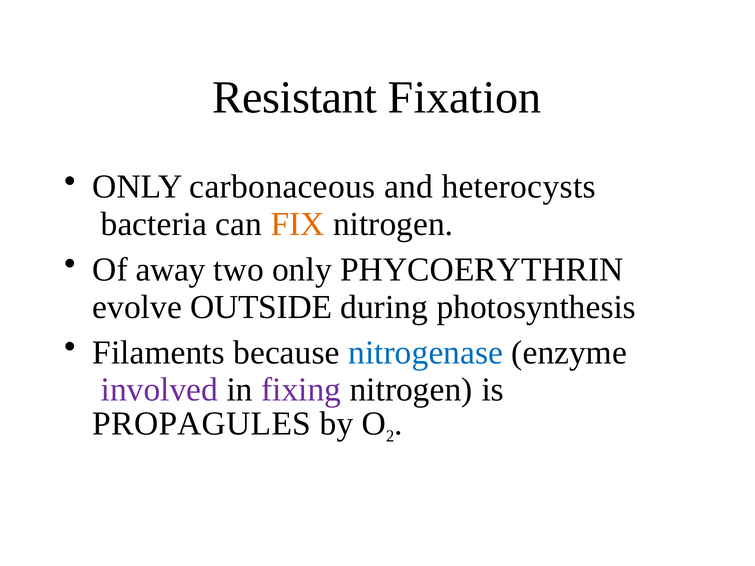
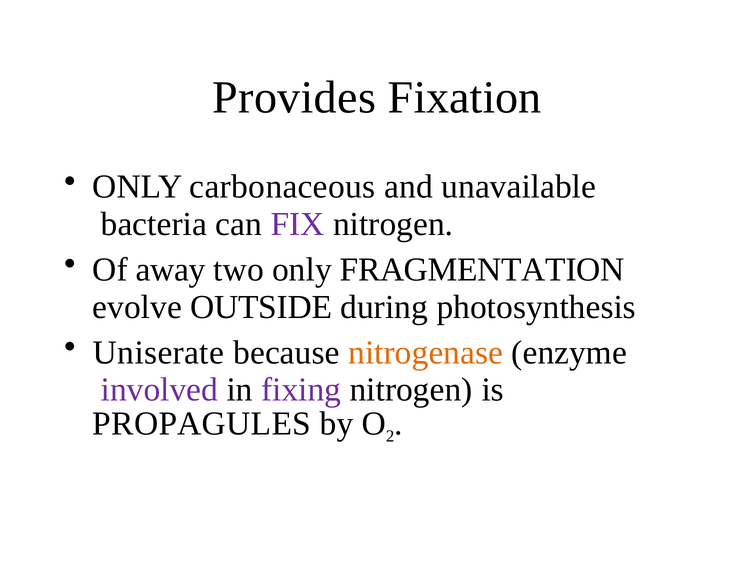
Resistant: Resistant -> Provides (294, 98)
heterocysts: heterocysts -> unavailable (519, 187)
FIX colour: orange -> purple (298, 224)
PHYCOERYTHRIN: PHYCOERYTHRIN -> FRAGMENTATION (482, 270)
Filaments: Filaments -> Uniserate (158, 353)
nitrogenase colour: blue -> orange (426, 353)
